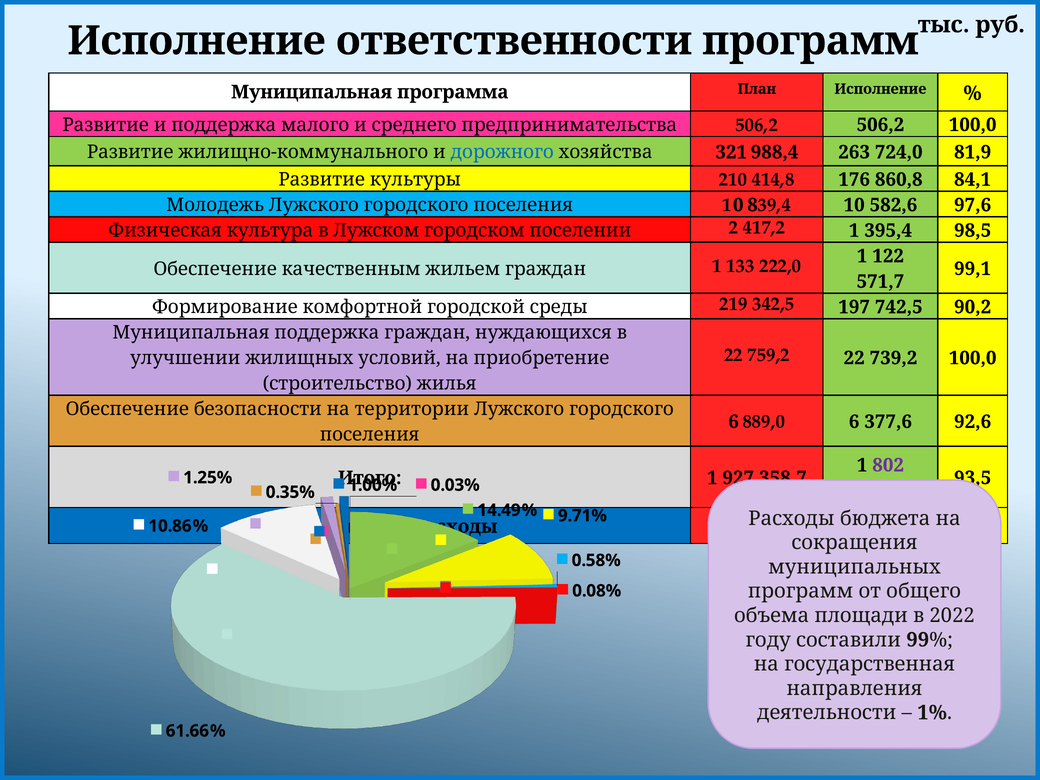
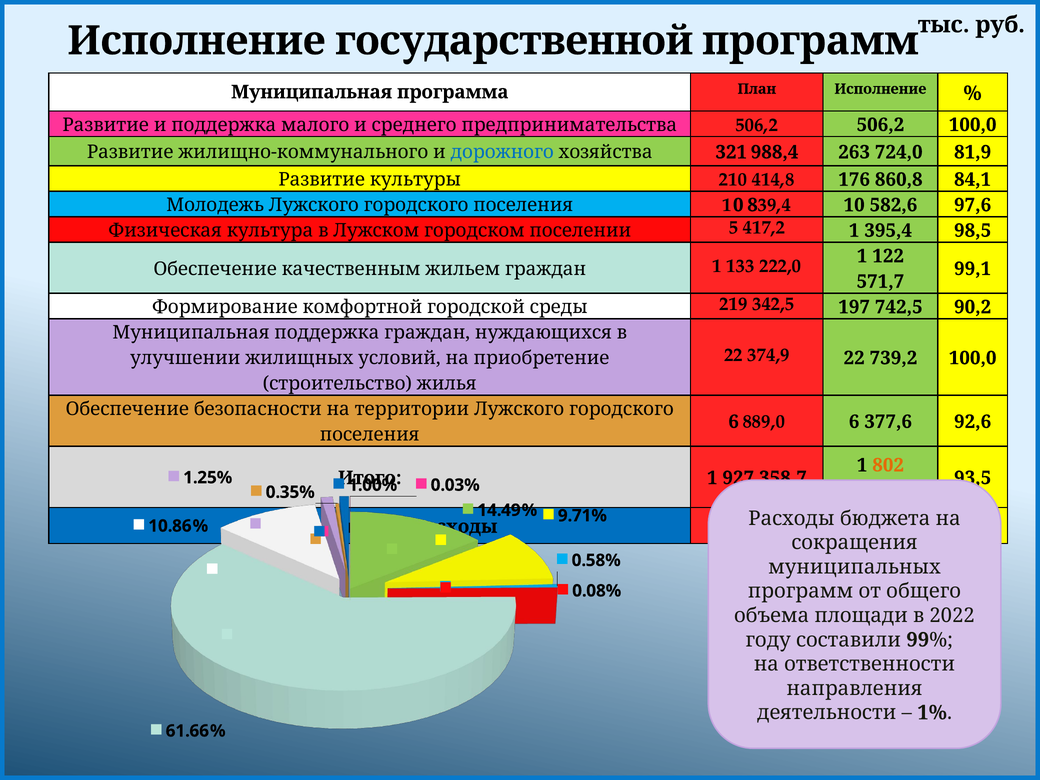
ответственности: ответственности -> государственной (514, 41)
2: 2 -> 5 (733, 228)
759,2: 759,2 -> 374,9 (769, 355)
802 colour: purple -> orange (888, 465)
государственная: государственная -> ответственности (870, 664)
